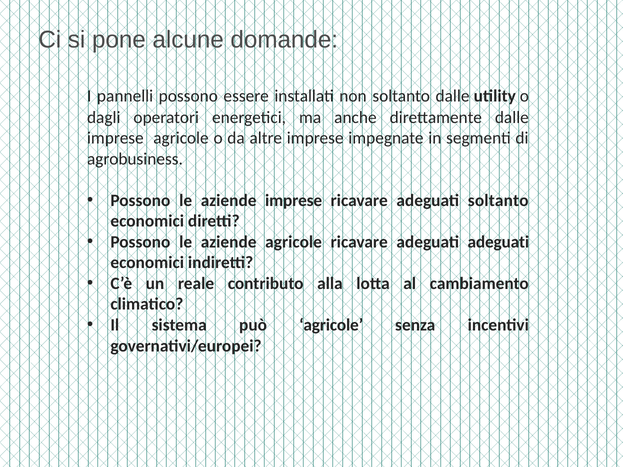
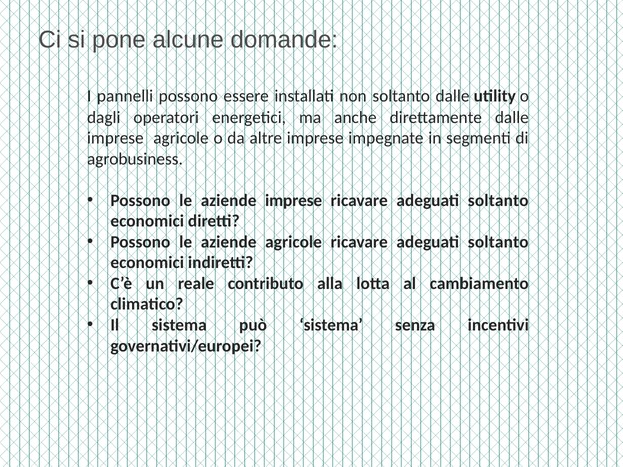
agricole ricavare adeguati adeguati: adeguati -> soltanto (498, 242)
può agricole: agricole -> sistema (331, 325)
